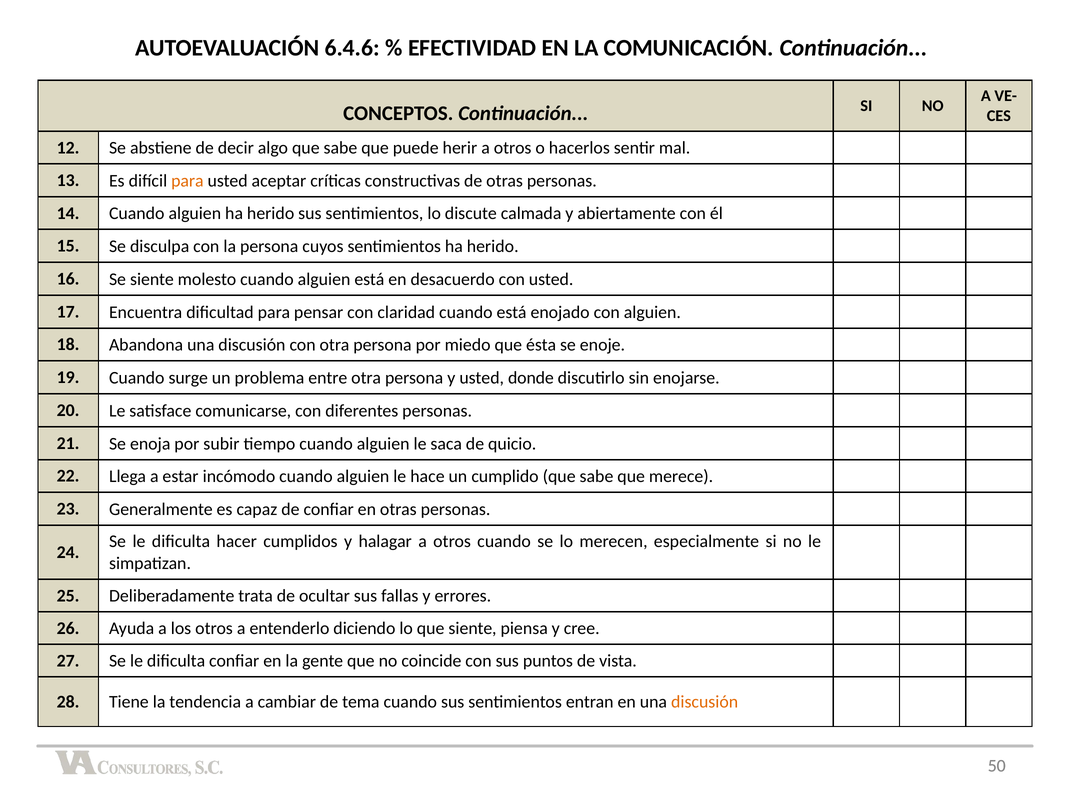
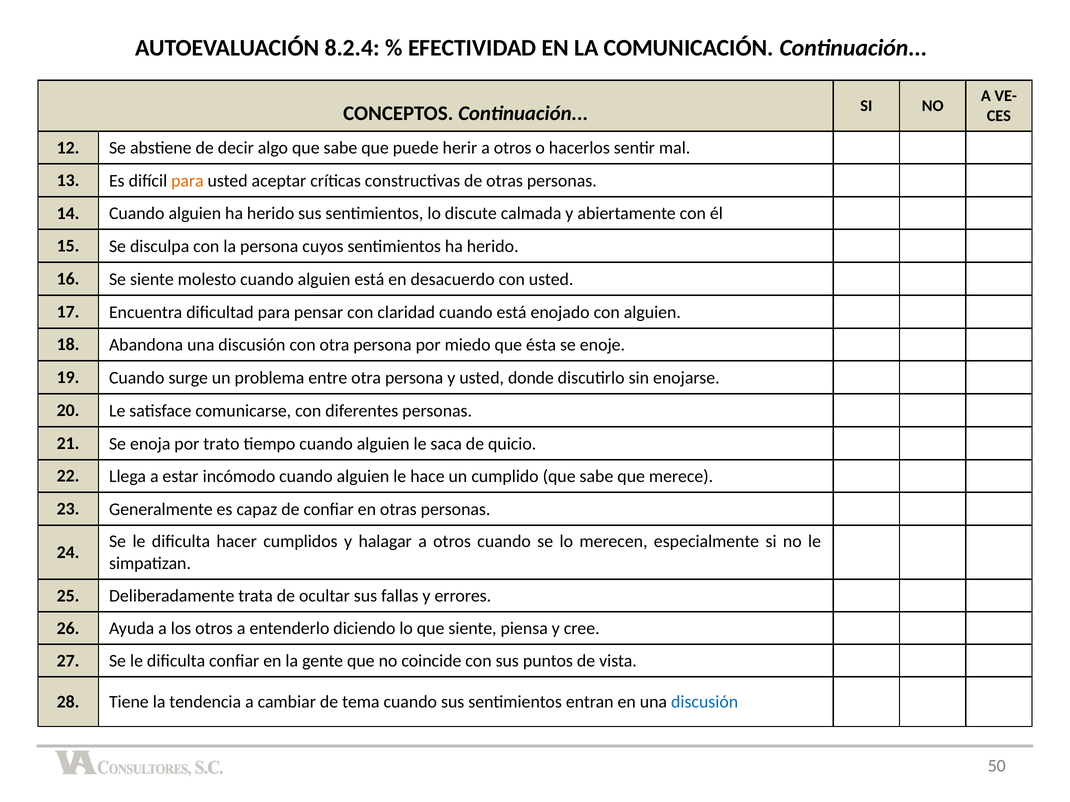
6.4.6: 6.4.6 -> 8.2.4 (352, 48)
subir: subir -> trato (221, 444)
discusión colour: orange -> blue (705, 702)
